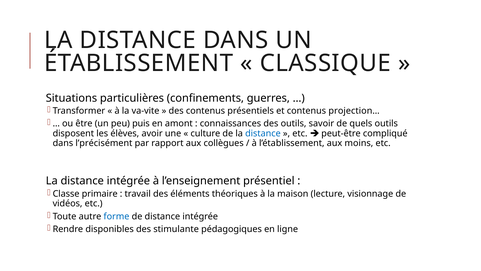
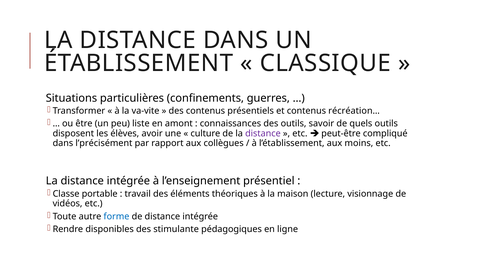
projection…: projection… -> récréation… (354, 111)
puis: puis -> liste (141, 123)
distance colour: blue -> purple (263, 133)
primaire: primaire -> portable (100, 194)
